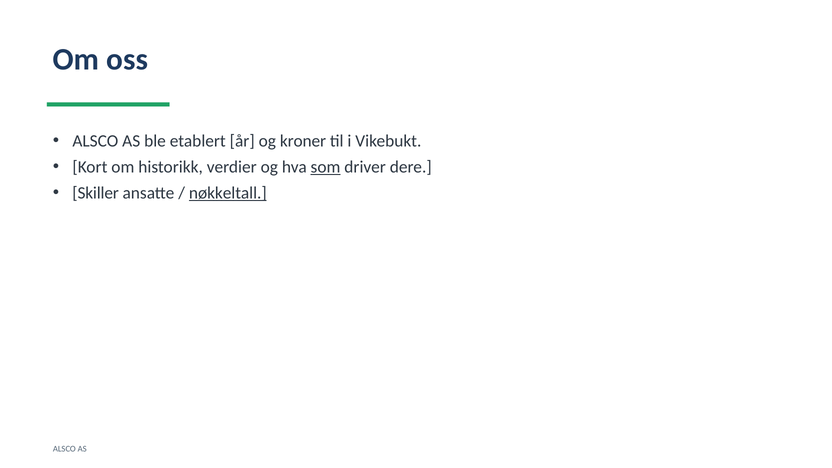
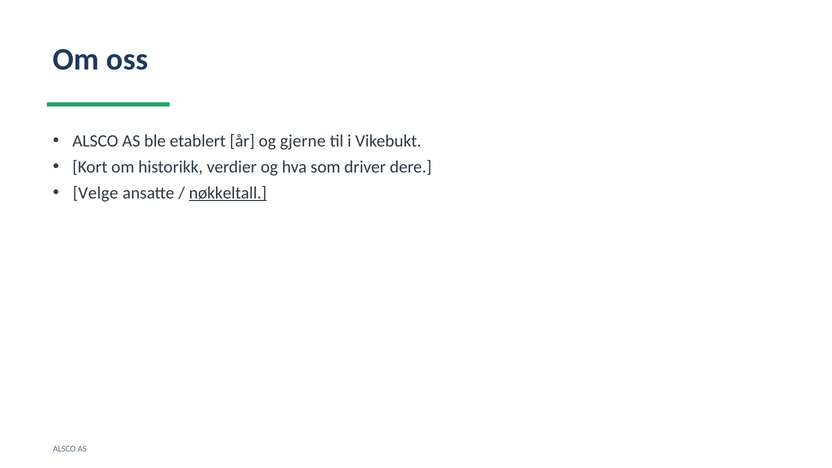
kroner: kroner -> gjerne (303, 141)
som underline: present -> none (325, 167)
Skiller: Skiller -> Velge (95, 193)
